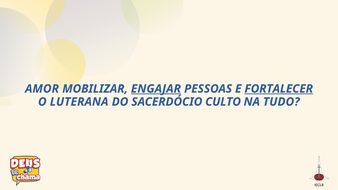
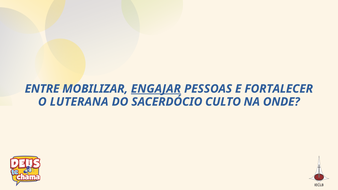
AMOR: AMOR -> ENTRE (42, 89)
FORTALECER underline: present -> none (279, 89)
TUDO: TUDO -> ONDE (281, 102)
